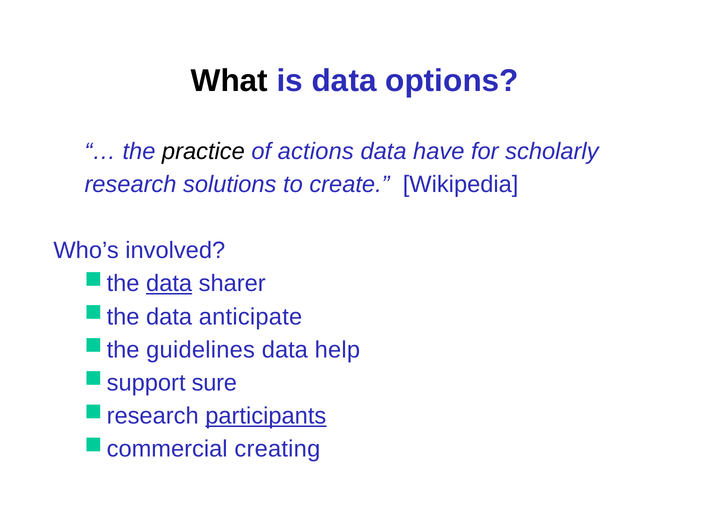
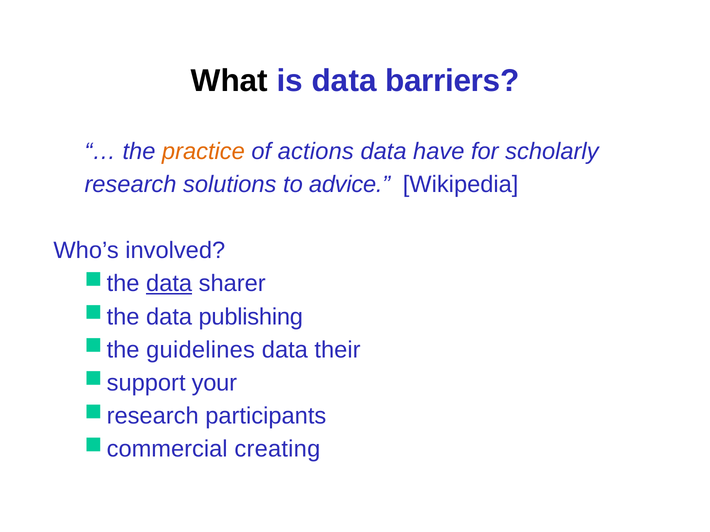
options: options -> barriers (452, 81)
practice colour: black -> orange (203, 151)
create: create -> advice (350, 185)
anticipate: anticipate -> publishing (251, 317)
help: help -> their (337, 350)
sure: sure -> your (214, 383)
participants underline: present -> none (266, 416)
